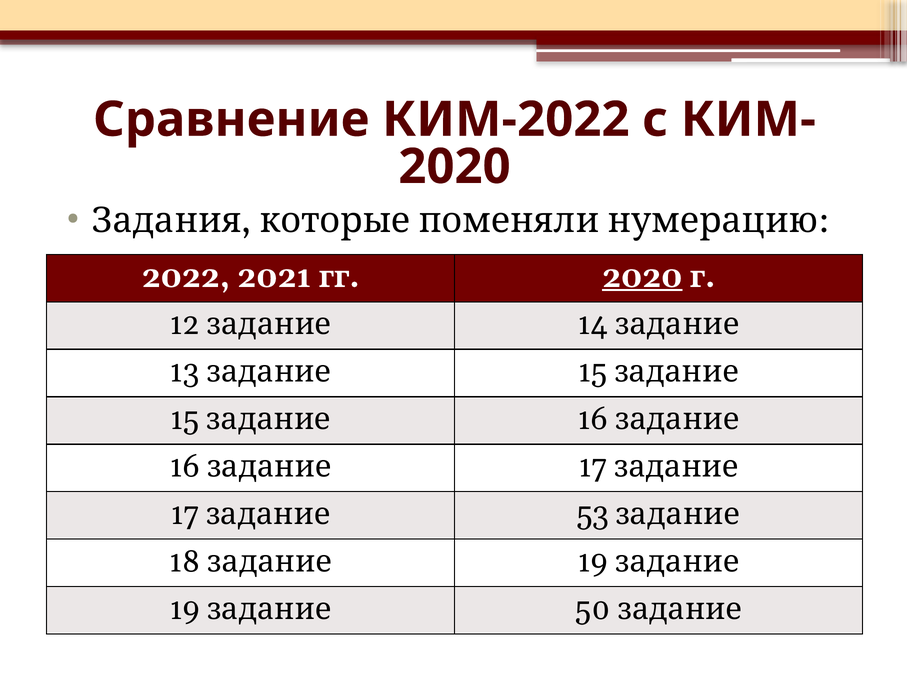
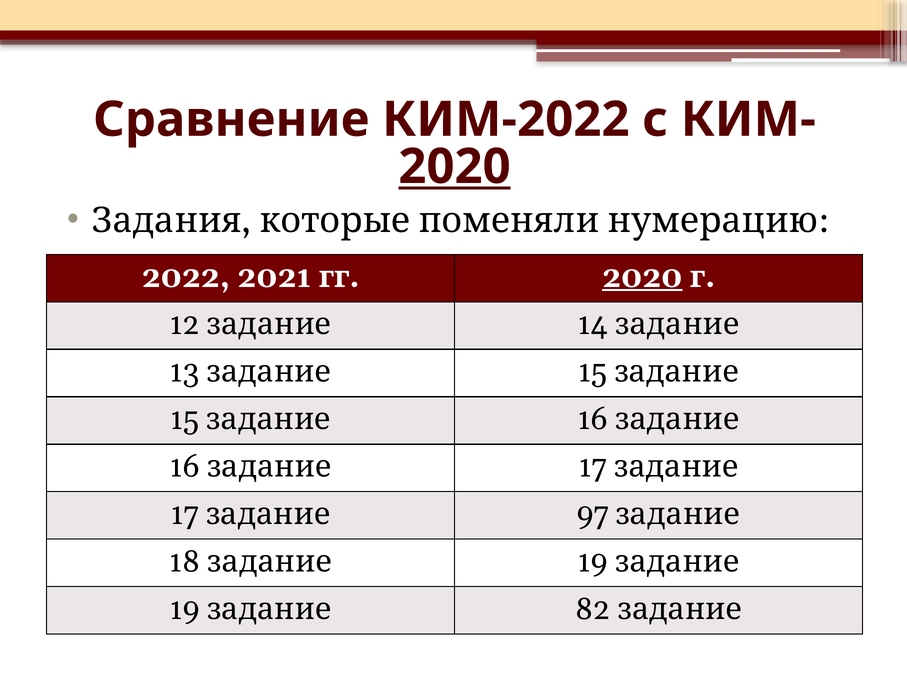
2020 underline: none -> present (455, 167)
53: 53 -> 97 (593, 515)
50: 50 -> 82 (593, 610)
